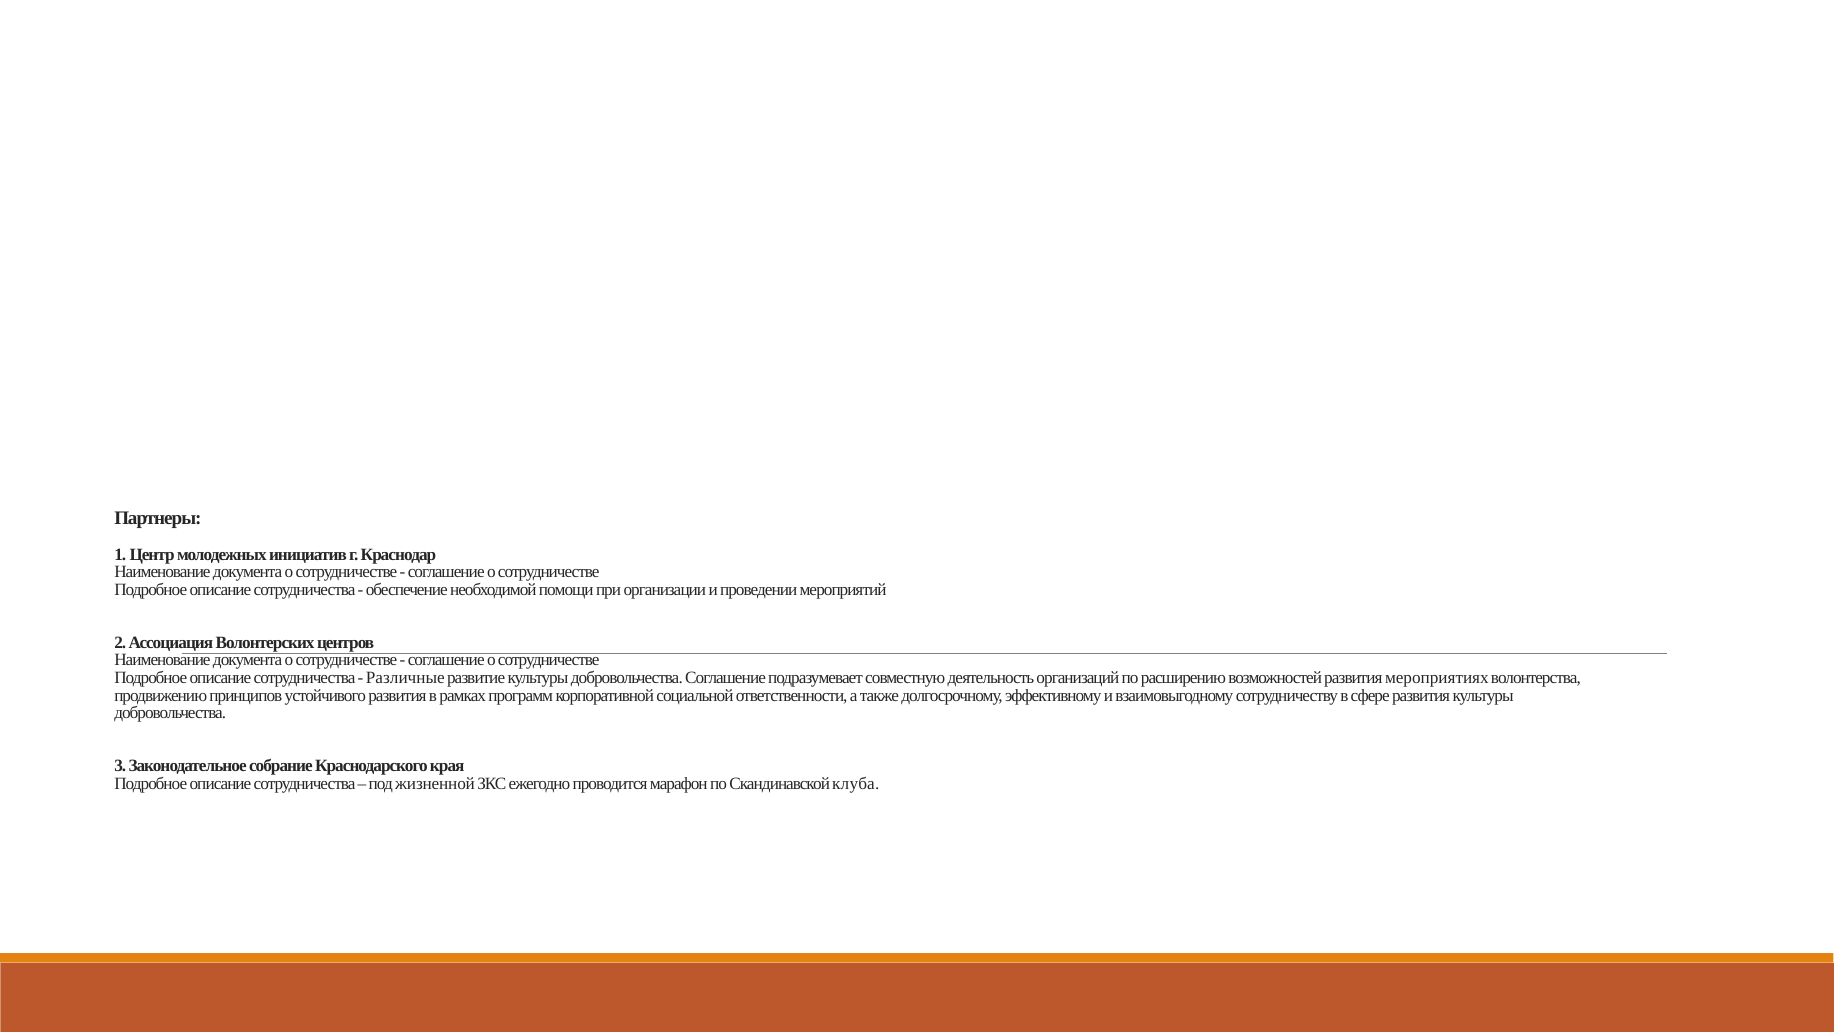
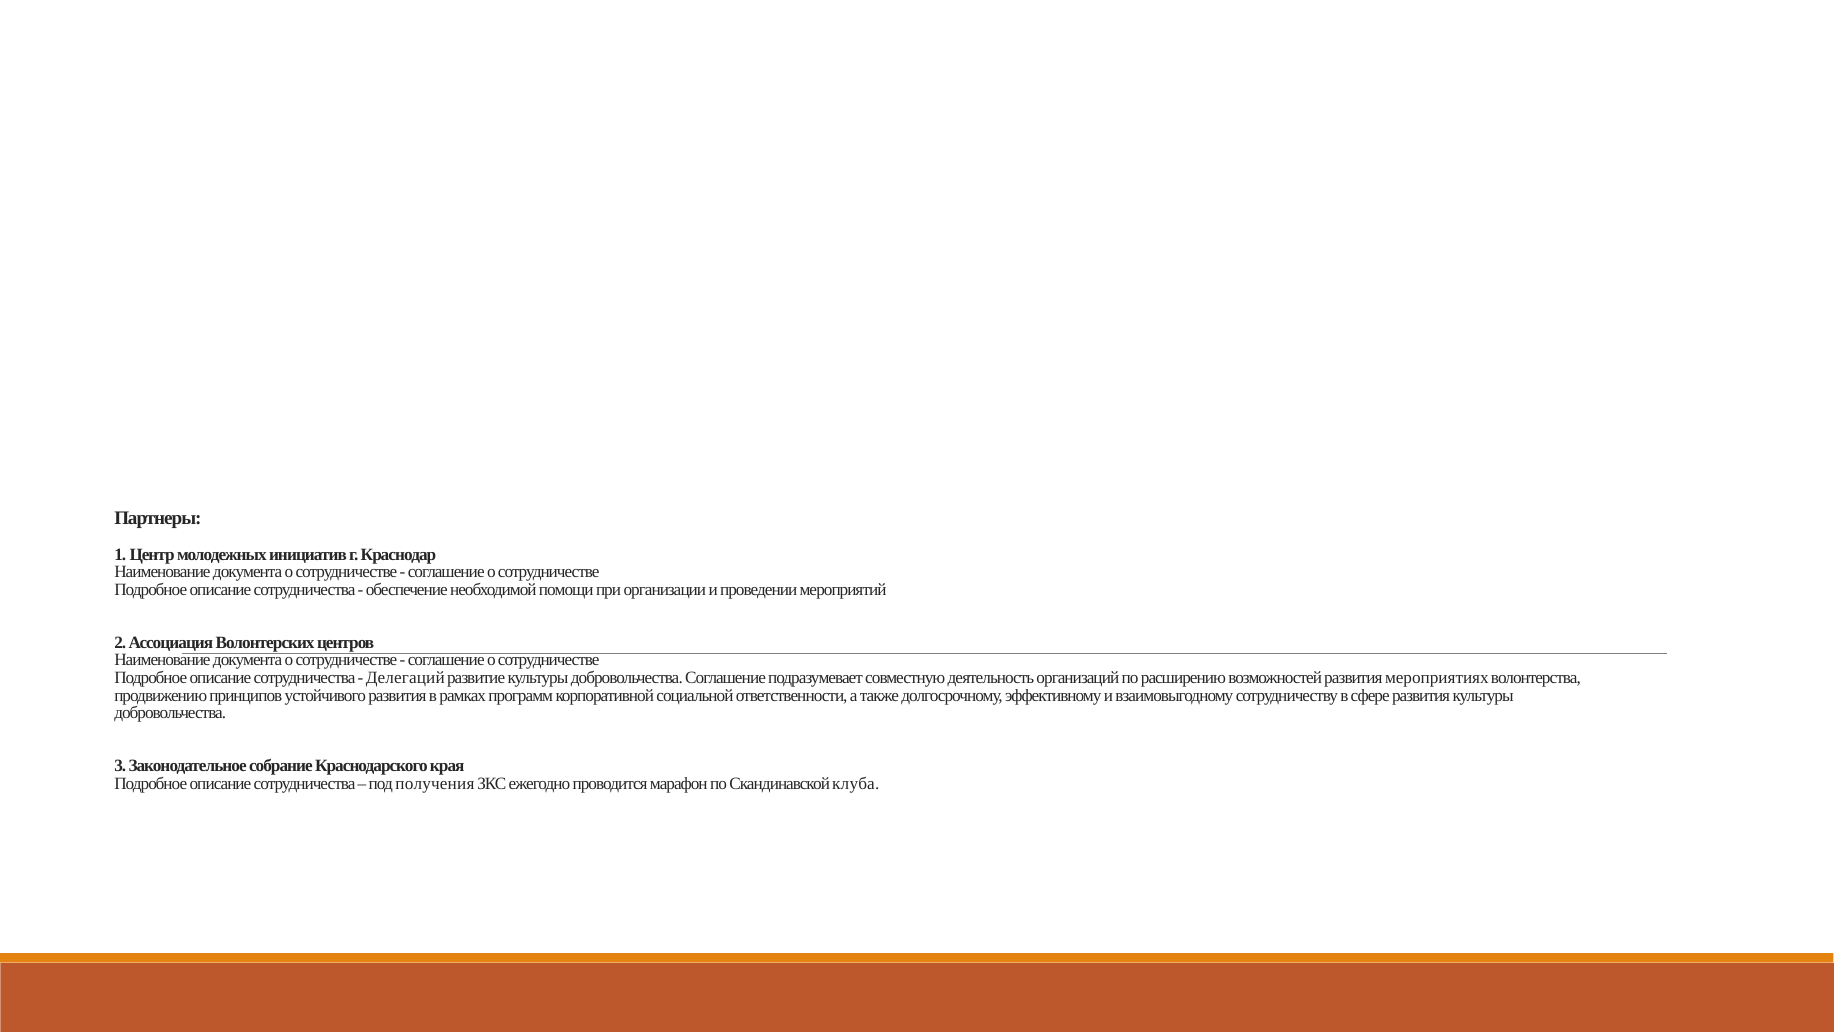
Различные: Различные -> Делегаций (405, 678)
жизненной: жизненной -> получения (435, 783)
